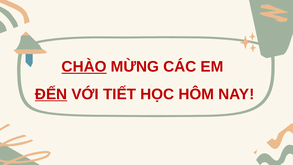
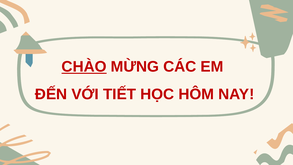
ĐẾN underline: present -> none (51, 94)
